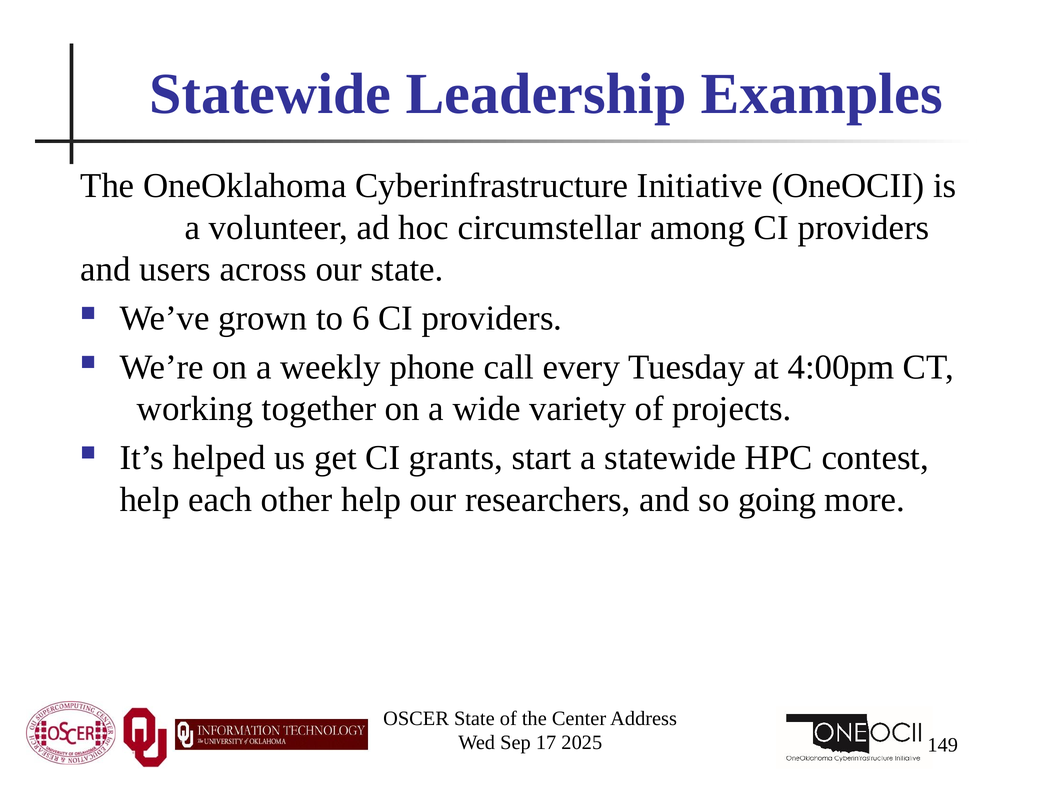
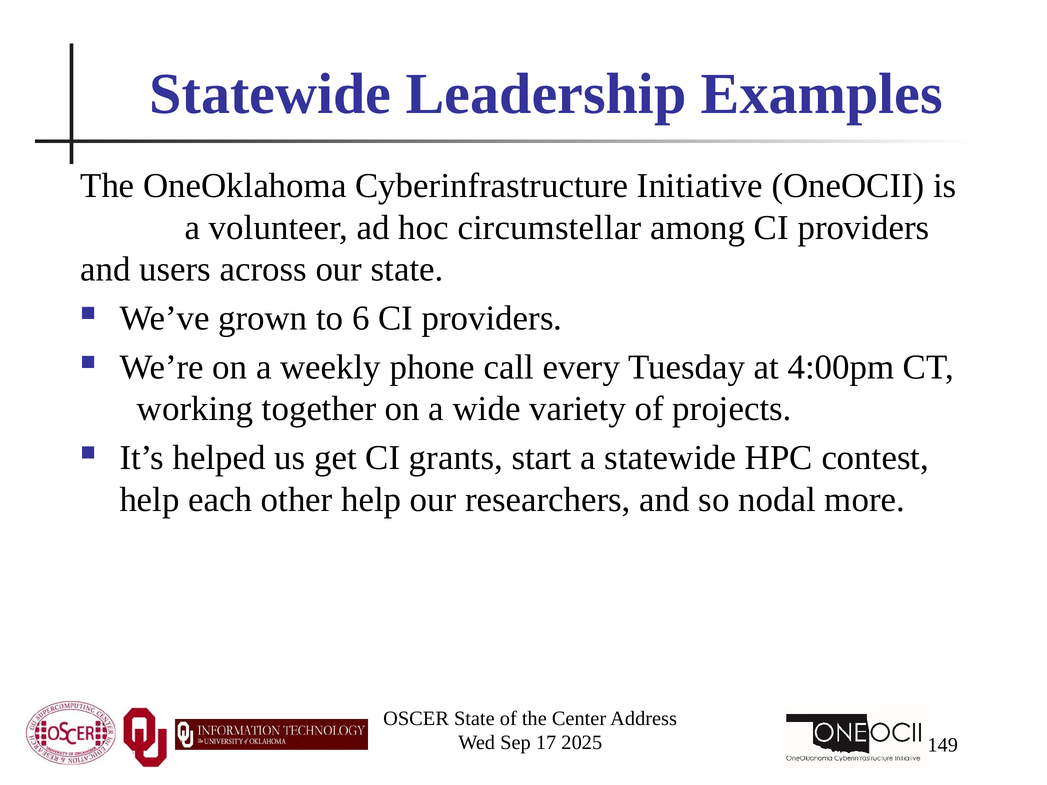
going: going -> nodal (777, 500)
